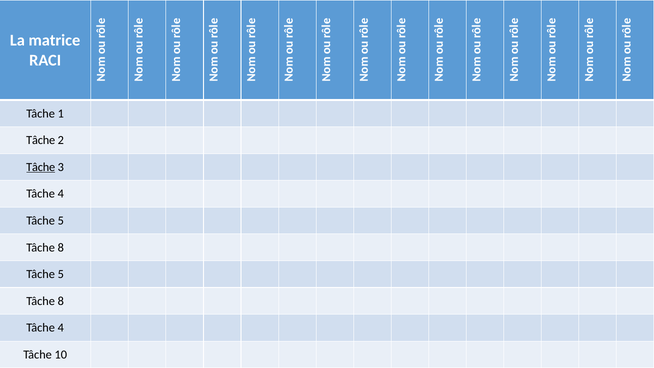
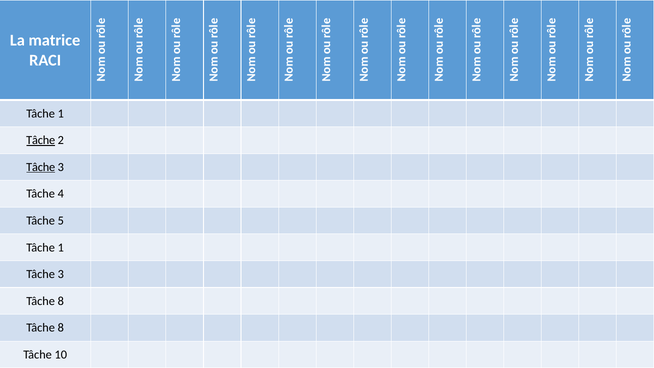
Tâche underline: none -> present (41, 140)
8: 8 -> 1 (61, 247)
5: 5 -> 3 (61, 274)
4: 4 -> 8 (61, 328)
